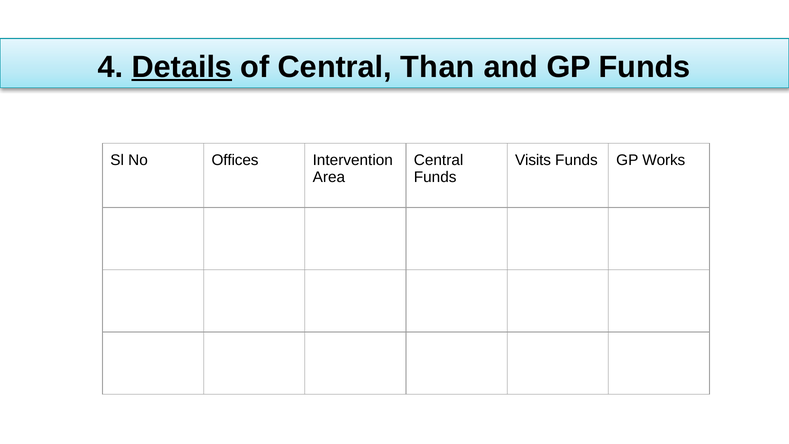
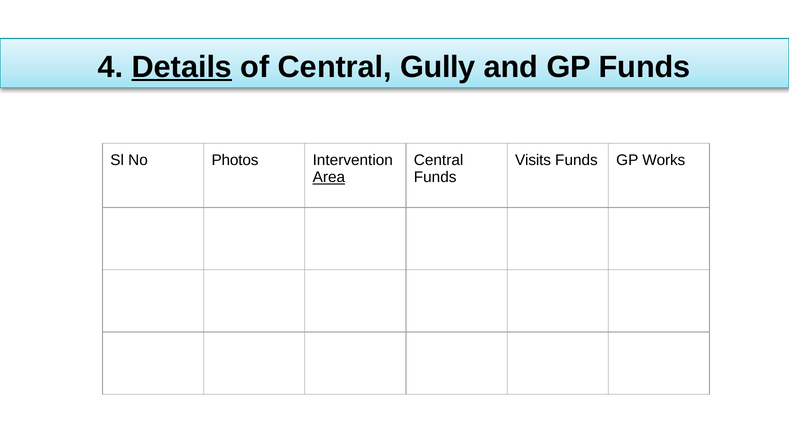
Than: Than -> Gully (438, 67)
Offices: Offices -> Photos (235, 160)
Area underline: none -> present (329, 177)
